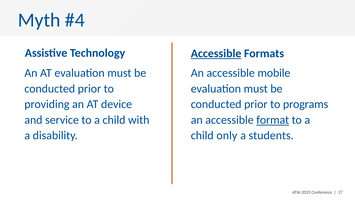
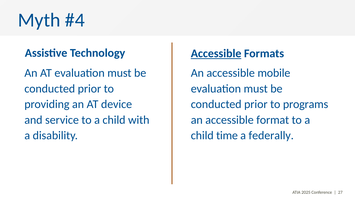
format underline: present -> none (273, 120)
only: only -> time (227, 135)
students: students -> federally (271, 135)
